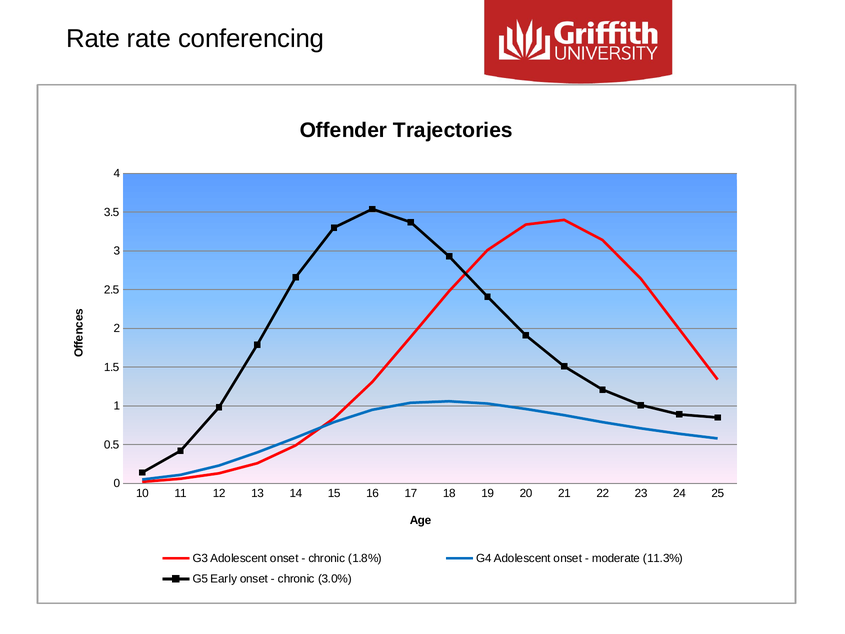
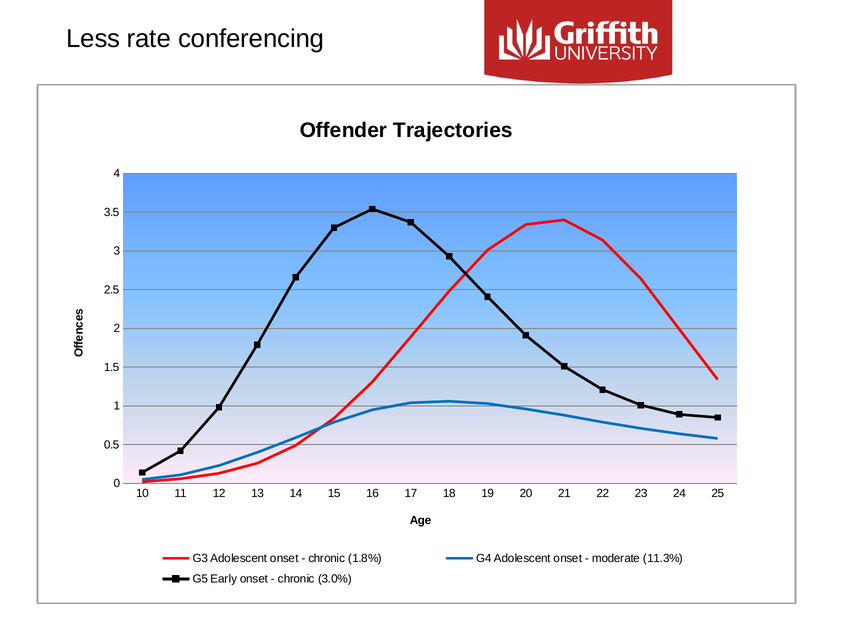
Rate: Rate -> Less (93, 39)
